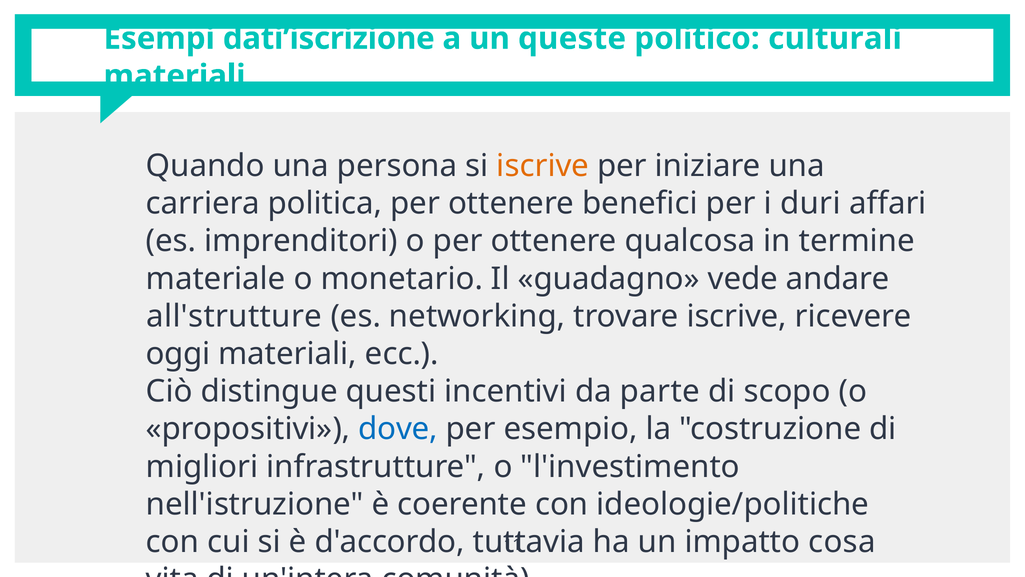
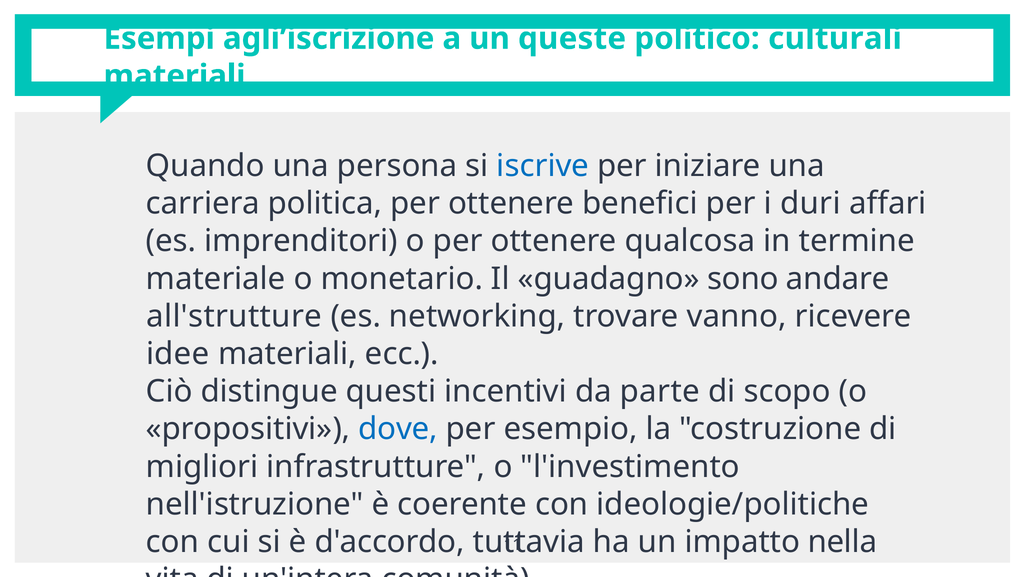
dati’iscrizione: dati’iscrizione -> agli’iscrizione (329, 38)
iscrive colour: orange -> blue (543, 166)
vede: vede -> sono (743, 278)
trovare iscrive: iscrive -> vanno (737, 316)
oggi: oggi -> idee (178, 354)
cosa: cosa -> nella (842, 541)
